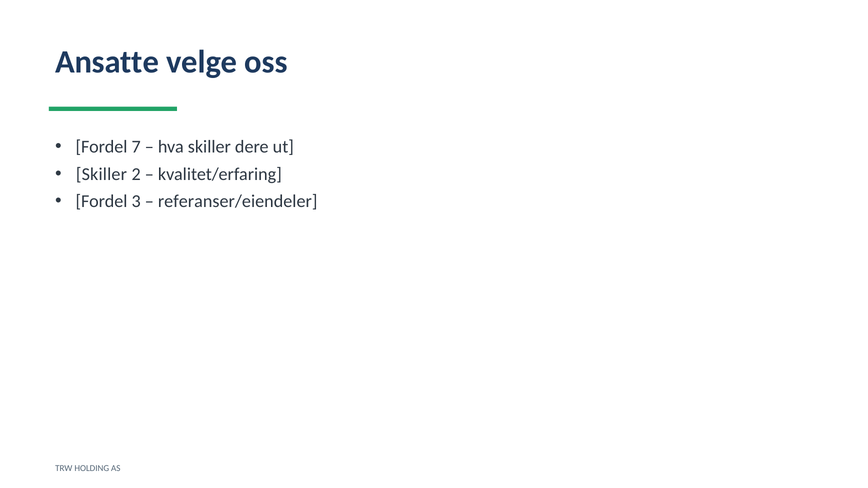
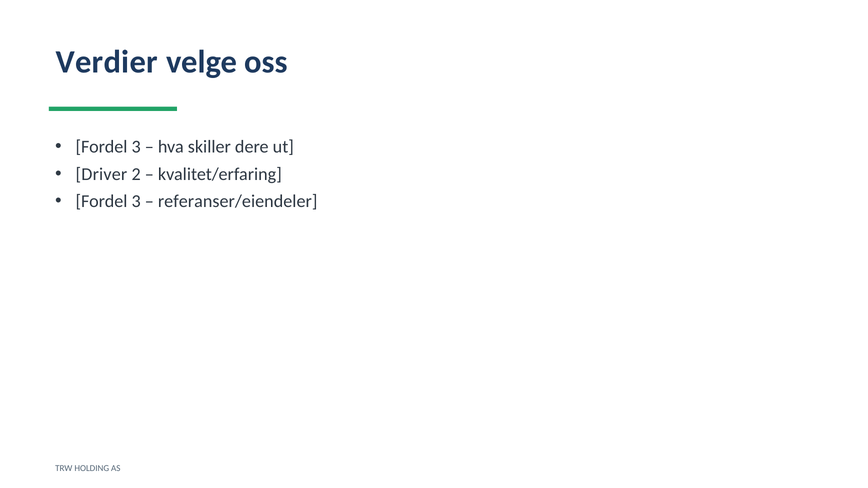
Ansatte: Ansatte -> Verdier (107, 62)
7: 7 -> 3 (136, 147)
Skiller: Skiller -> Driver (101, 174)
